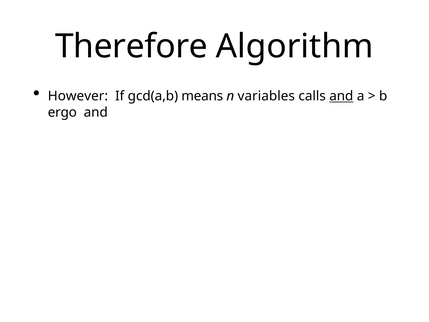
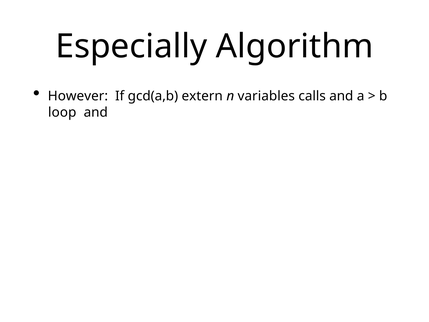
Therefore: Therefore -> Especially (131, 46)
means: means -> extern (202, 96)
and underline: present -> none (341, 96)
ergo: ergo -> loop (62, 112)
